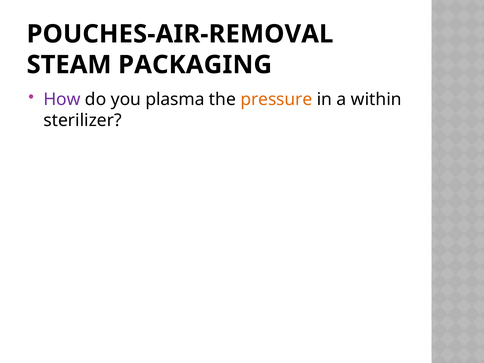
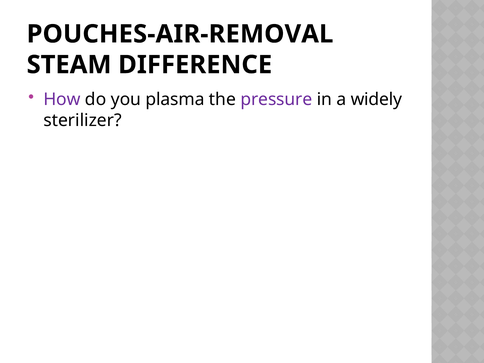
PACKAGING: PACKAGING -> DIFFERENCE (195, 65)
pressure colour: orange -> purple (276, 99)
within: within -> widely (376, 99)
